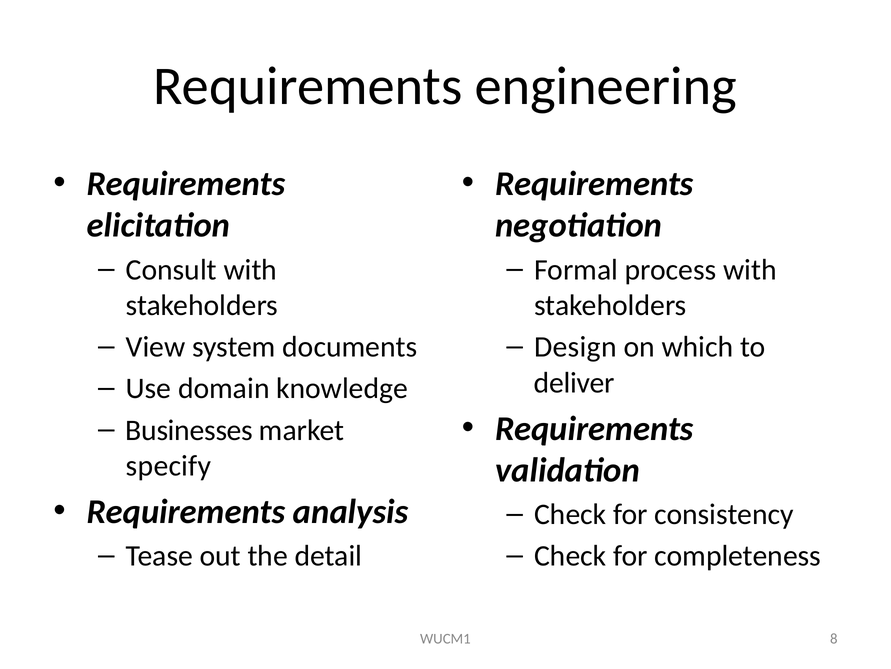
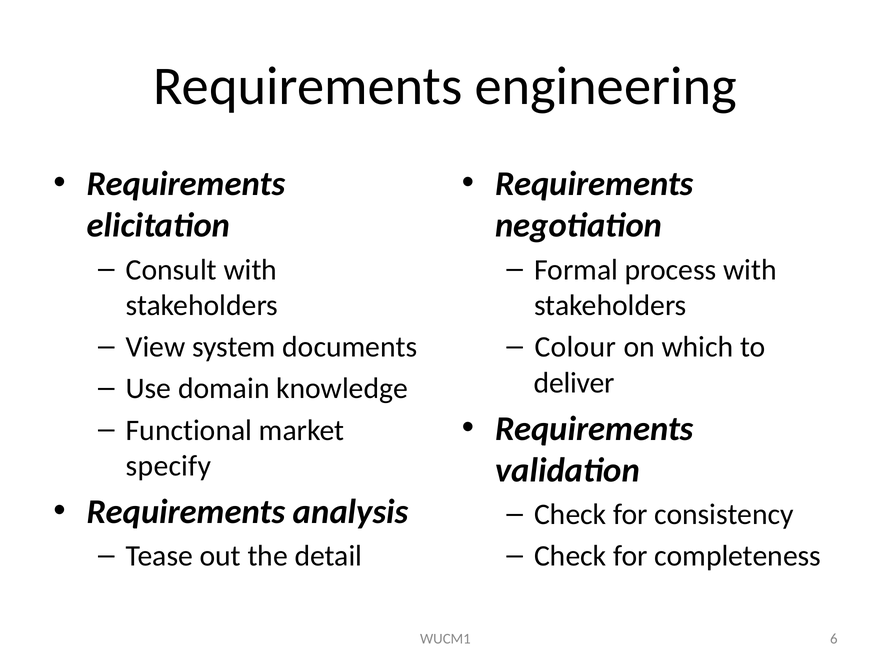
Design: Design -> Colour (575, 347)
Businesses: Businesses -> Functional (189, 430)
8: 8 -> 6 (834, 638)
